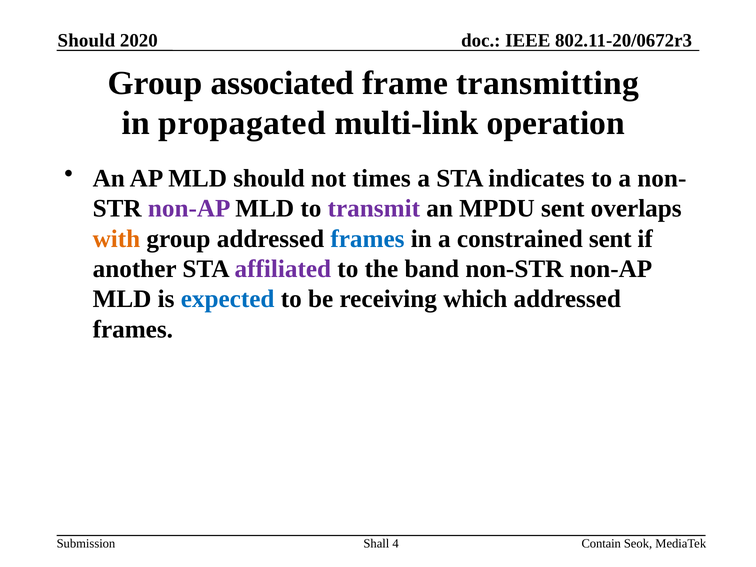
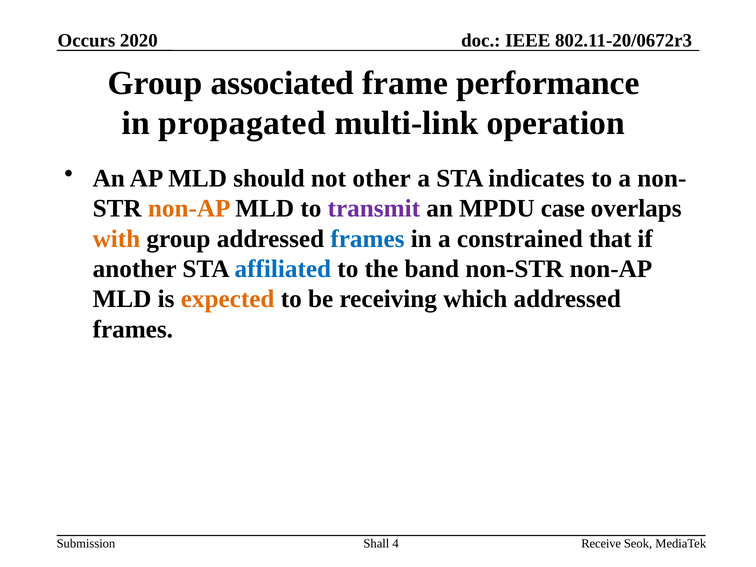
Should: Should -> Occurs (86, 40)
transmitting: transmitting -> performance (548, 83)
times: times -> other (382, 178)
non-AP colour: purple -> orange (189, 208)
MPDU sent: sent -> case (563, 208)
constrained sent: sent -> that (610, 239)
affiliated colour: purple -> blue (283, 269)
expected colour: blue -> orange (228, 299)
Contain: Contain -> Receive (601, 544)
